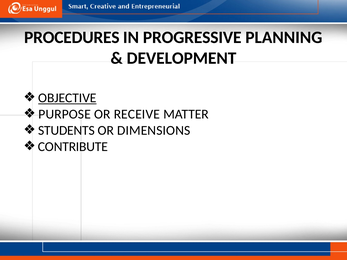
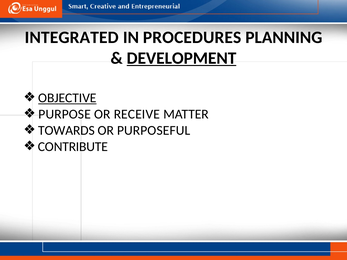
PROCEDURES: PROCEDURES -> INTEGRATED (72, 37)
PROGRESSIVE: PROGRESSIVE -> PROCEDURES (192, 37)
DEVELOPMENT underline: none -> present (182, 58)
STUDENTS: STUDENTS -> TOWARDS (66, 131)
DIMENSIONS: DIMENSIONS -> PURPOSEFUL (154, 131)
